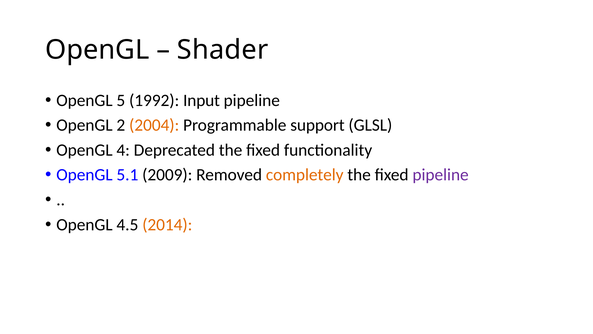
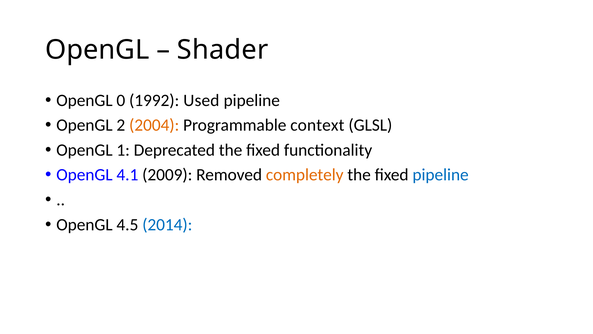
5: 5 -> 0 (121, 100)
Input: Input -> Used (201, 100)
support: support -> context (317, 125)
4: 4 -> 1 (123, 150)
5.1: 5.1 -> 4.1 (127, 175)
pipeline colour: purple -> blue (441, 175)
2014 colour: orange -> blue (167, 224)
